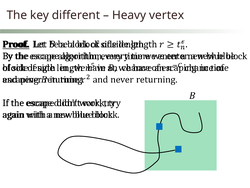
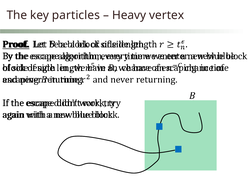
different: different -> particles (76, 15)
